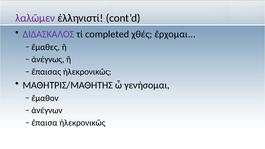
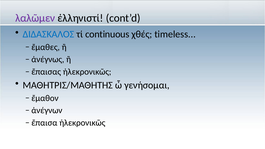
ΔΙΔΑΣΚΑΛΟΣ colour: purple -> blue (48, 34)
completed: completed -> continuous (107, 34)
ἔρχομαι: ἔρχομαι -> timeless (175, 34)
